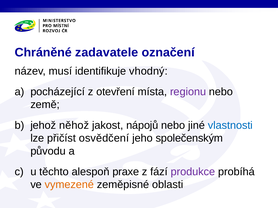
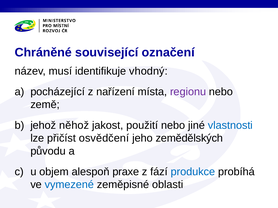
zadavatele: zadavatele -> související (107, 53)
otevření: otevření -> nařízení (116, 92)
nápojů: nápojů -> použití (142, 126)
společenským: společenským -> zemědělských (189, 138)
těchto: těchto -> objem (54, 172)
produkce colour: purple -> blue (193, 172)
vymezené colour: orange -> blue (69, 185)
